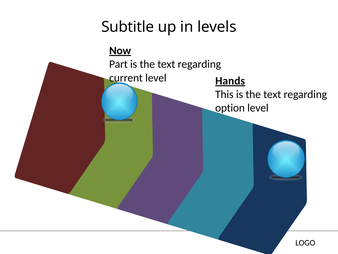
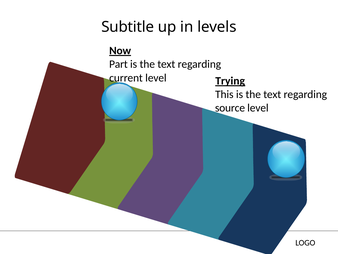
Hands: Hands -> Trying (230, 81)
option: option -> source (230, 108)
